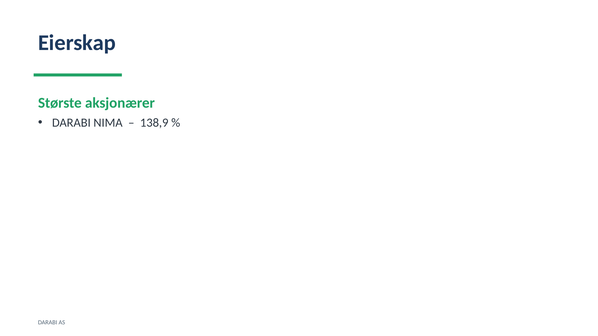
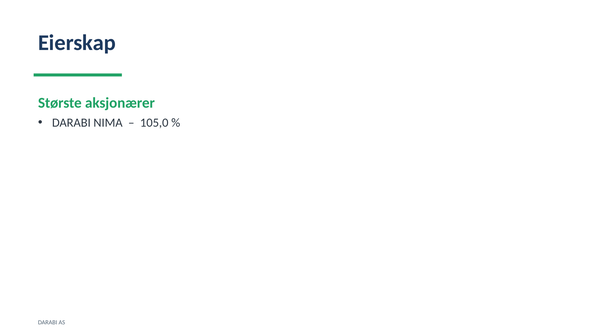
138,9: 138,9 -> 105,0 (154, 123)
